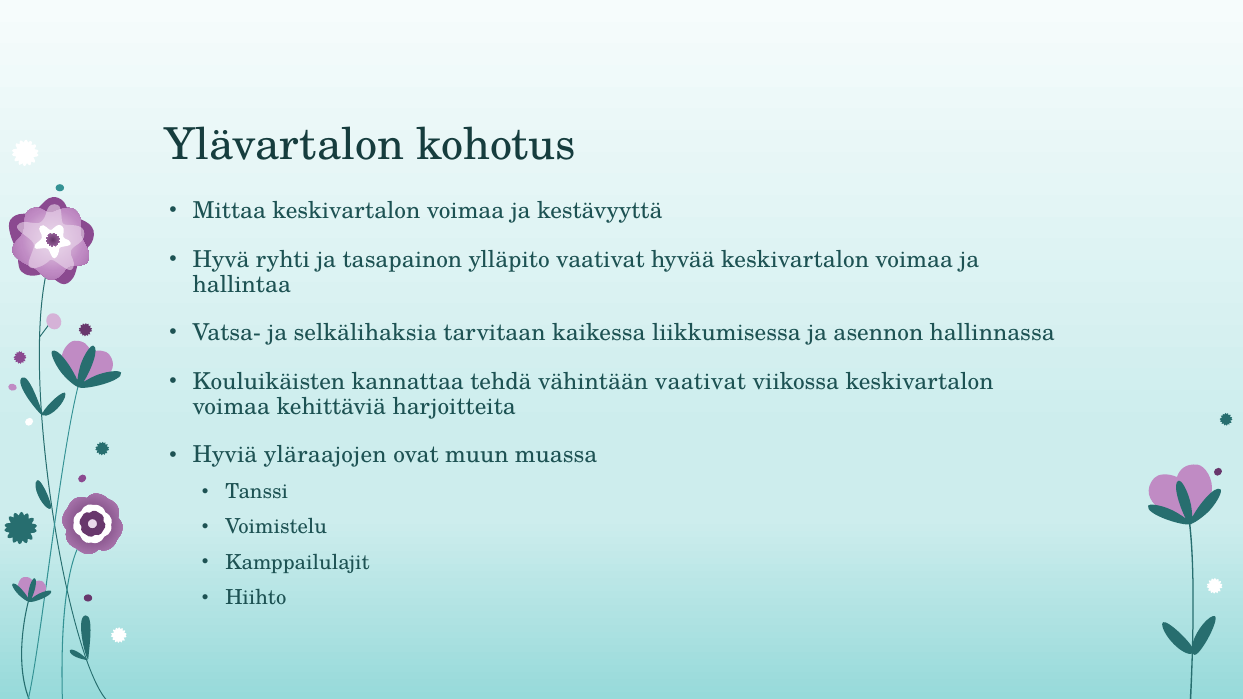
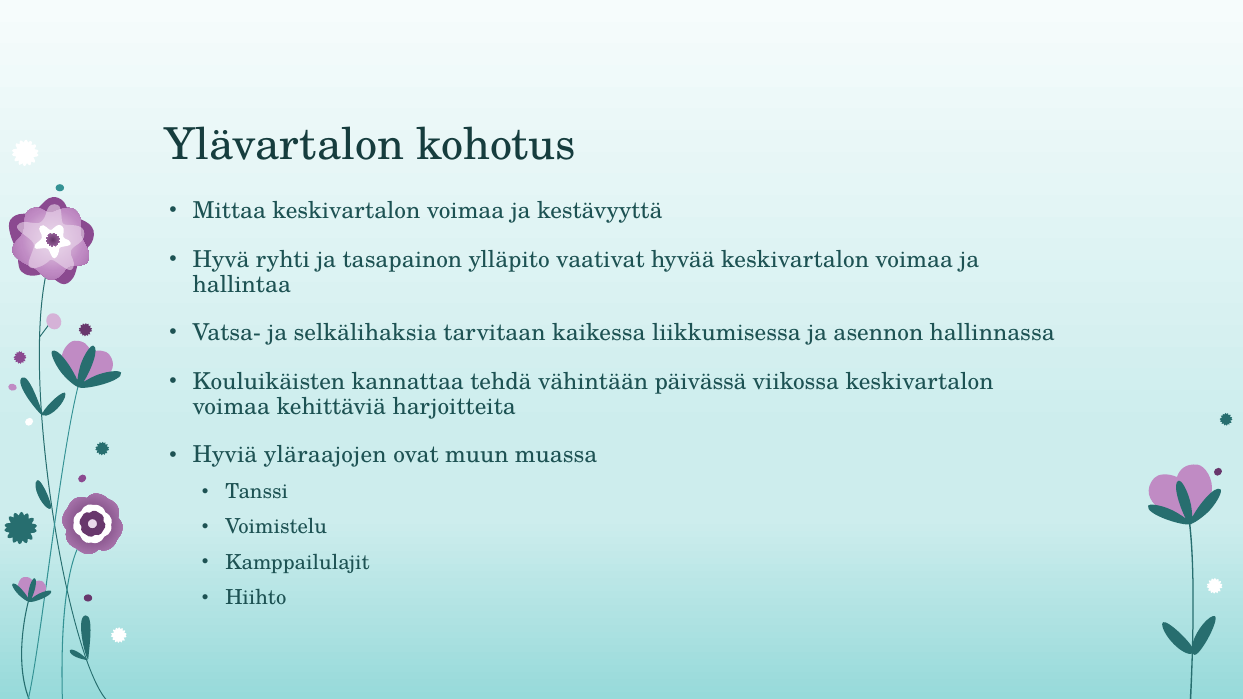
vähintään vaativat: vaativat -> päivässä (701, 382)
